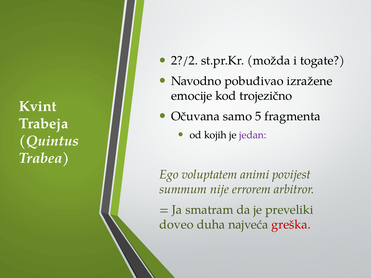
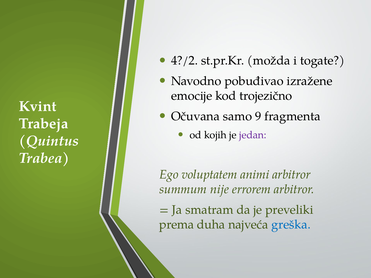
2?/2: 2?/2 -> 4?/2 (185, 61)
5: 5 -> 9 (258, 116)
animi povijest: povijest -> arbitror (292, 175)
doveo: doveo -> prema (177, 225)
greška colour: red -> blue (291, 225)
